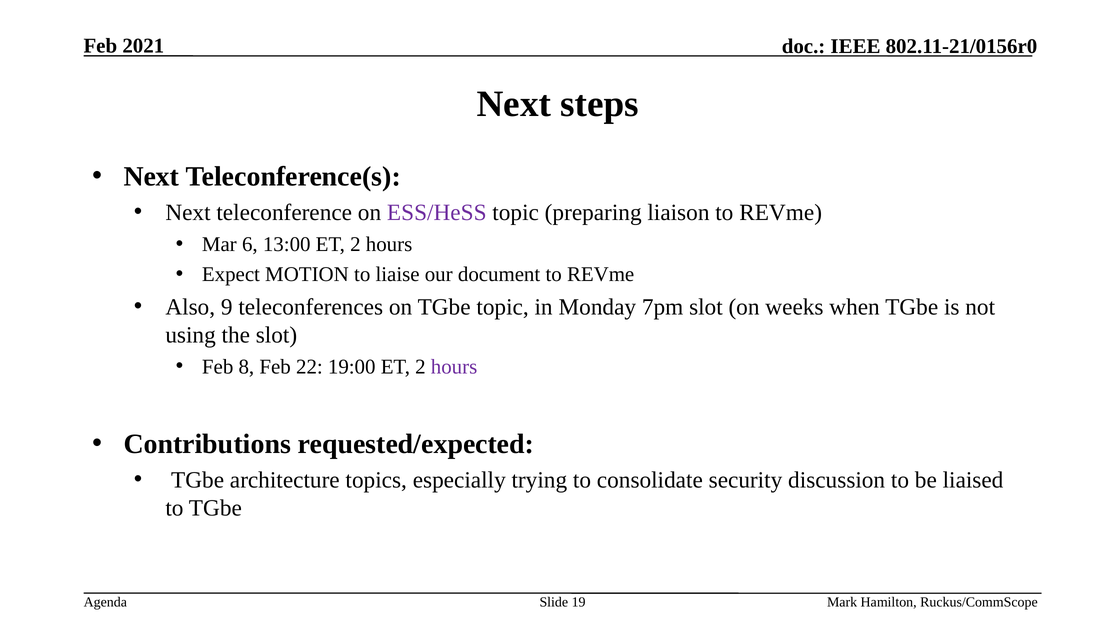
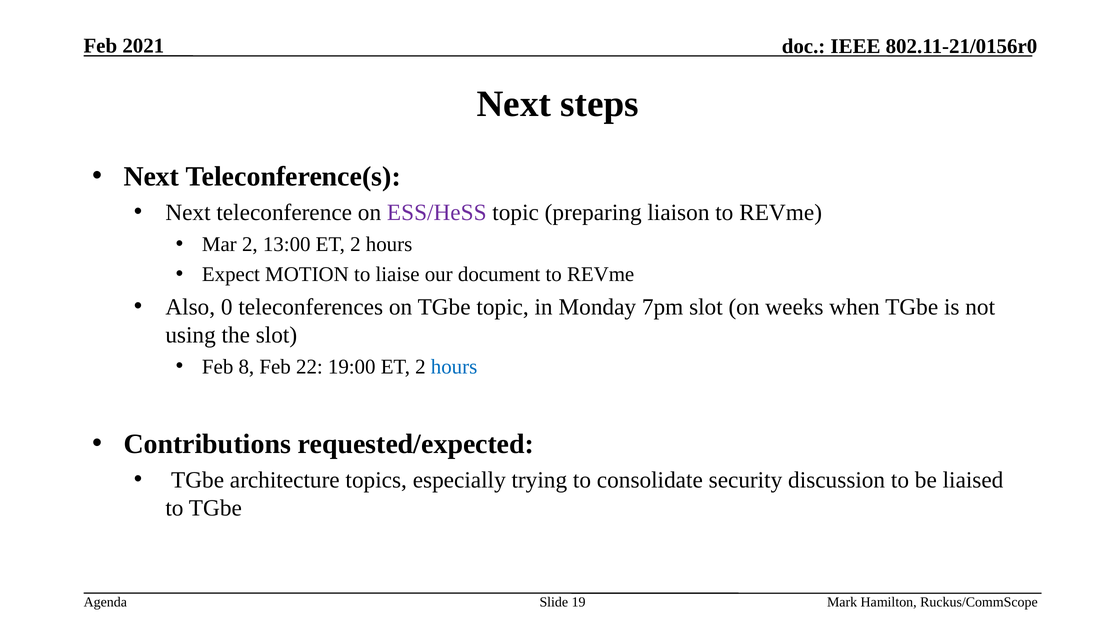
Mar 6: 6 -> 2 (250, 244)
9: 9 -> 0 (227, 307)
hours colour: purple -> blue (454, 366)
